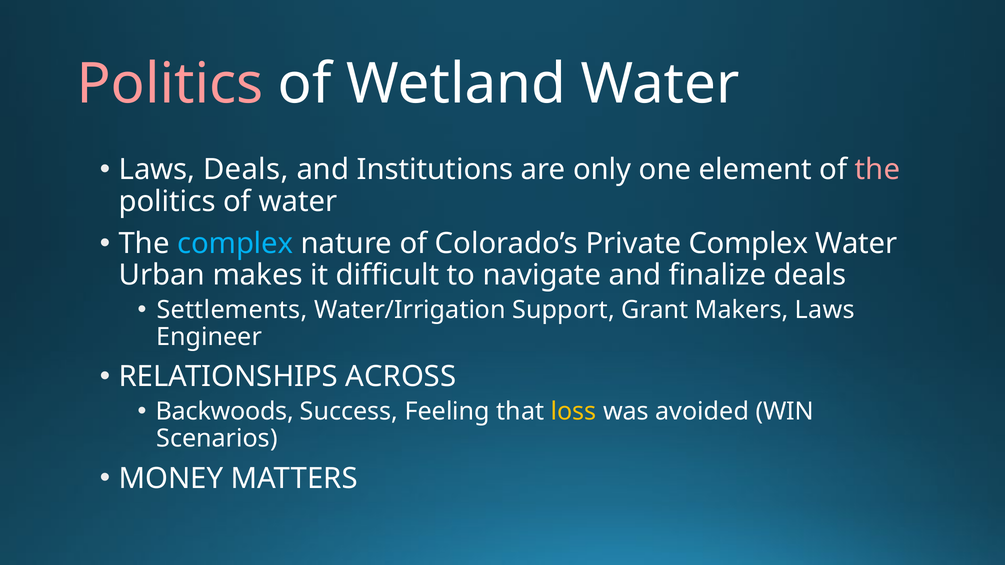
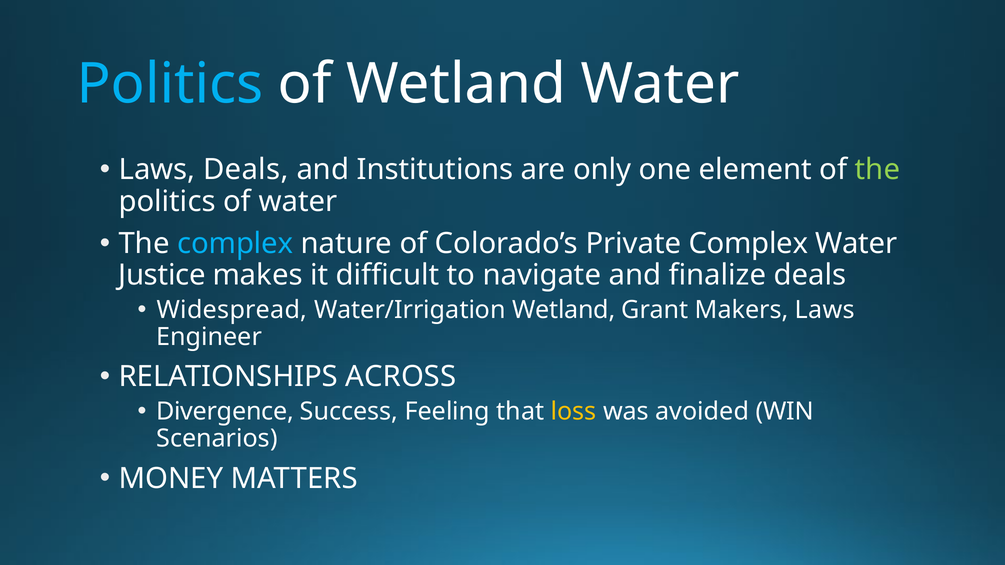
Politics colour: pink -> light blue (170, 84)
the colour: pink -> light green (877, 170)
Urban: Urban -> Justice (162, 275)
Settlements: Settlements -> Widespread (232, 310)
Water/Irrigation Support: Support -> Wetland (564, 310)
Backwoods: Backwoods -> Divergence (225, 412)
